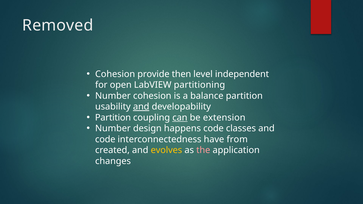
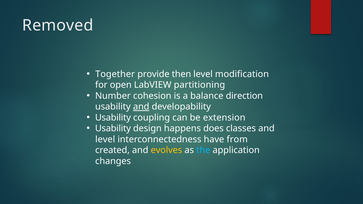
Cohesion: Cohesion -> Together (115, 74)
independent: independent -> modification (242, 74)
balance partition: partition -> direction (244, 96)
Partition: Partition -> Usability (113, 118)
can underline: present -> none (180, 118)
Number: Number -> Usability (113, 129)
happens code: code -> does (213, 129)
code: code -> level (105, 139)
the colour: pink -> light blue (203, 150)
